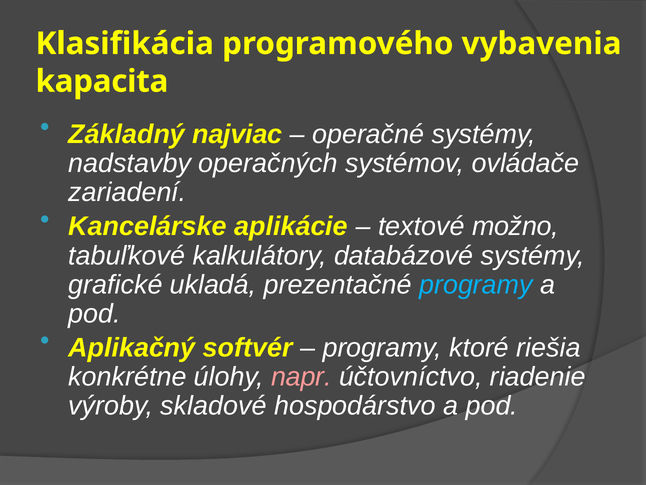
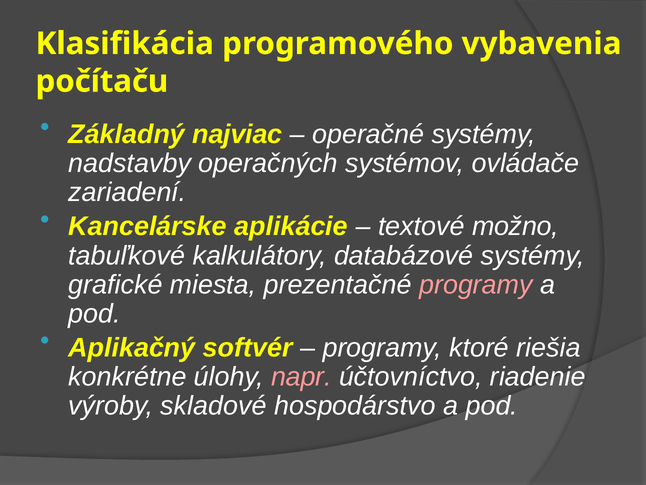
kapacita: kapacita -> počítaču (102, 81)
ukladá: ukladá -> miesta (213, 284)
programy colour: light blue -> pink (476, 284)
